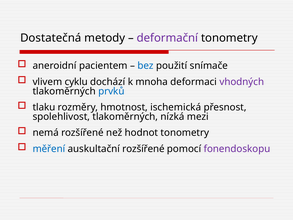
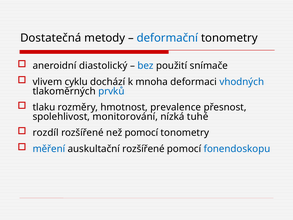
deformační colour: purple -> blue (167, 38)
pacientem: pacientem -> diastolický (103, 66)
vhodných colour: purple -> blue (242, 82)
ischemická: ischemická -> prevalence (176, 107)
spolehlivost tlakoměrných: tlakoměrných -> monitorování (125, 117)
mezi: mezi -> tuhé (198, 117)
nemá: nemá -> rozdíl (46, 133)
než hodnot: hodnot -> pomocí (141, 133)
fonendoskopu colour: purple -> blue (237, 149)
